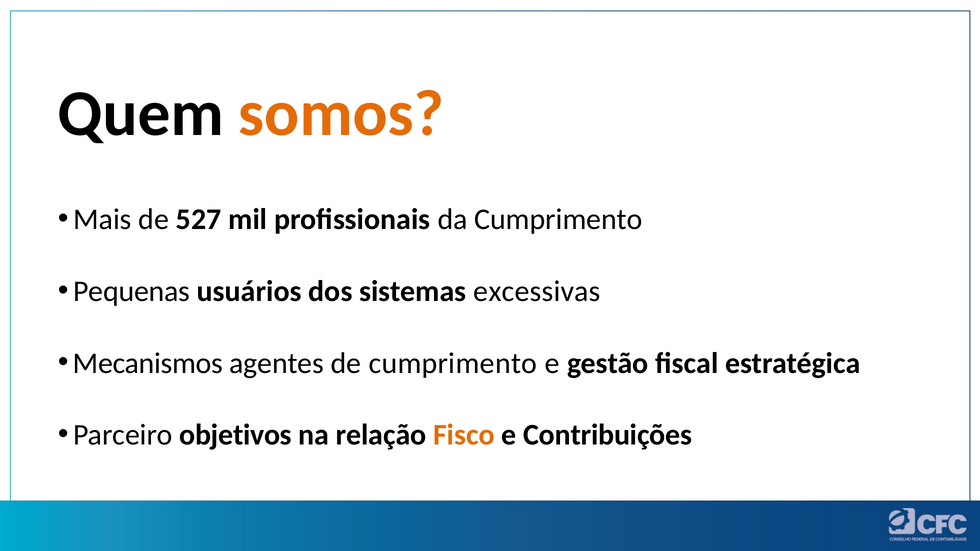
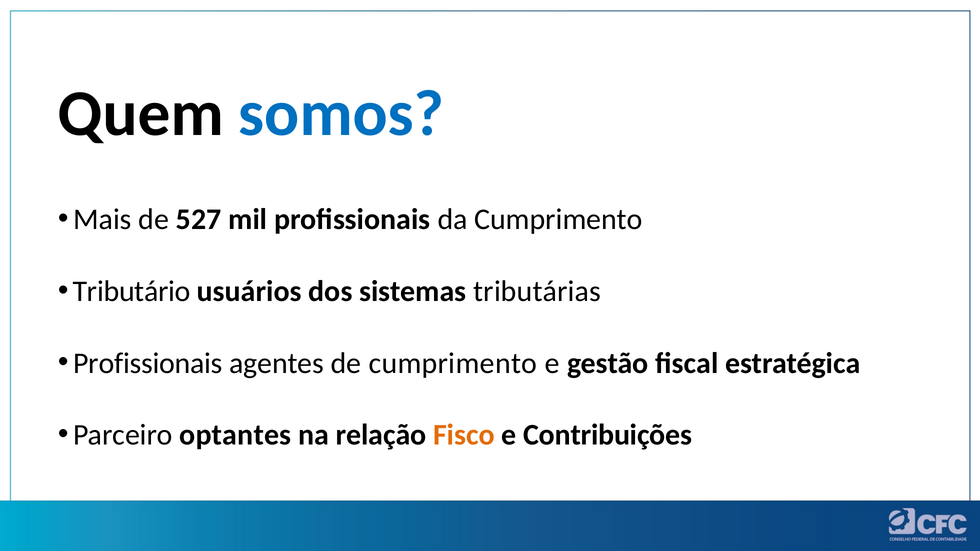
somos colour: orange -> blue (341, 114)
Pequenas: Pequenas -> Tributário (132, 292)
excessivas: excessivas -> tributárias (537, 292)
Mecanismos: Mecanismos -> Profissionais (148, 363)
objetivos: objetivos -> optantes (235, 435)
